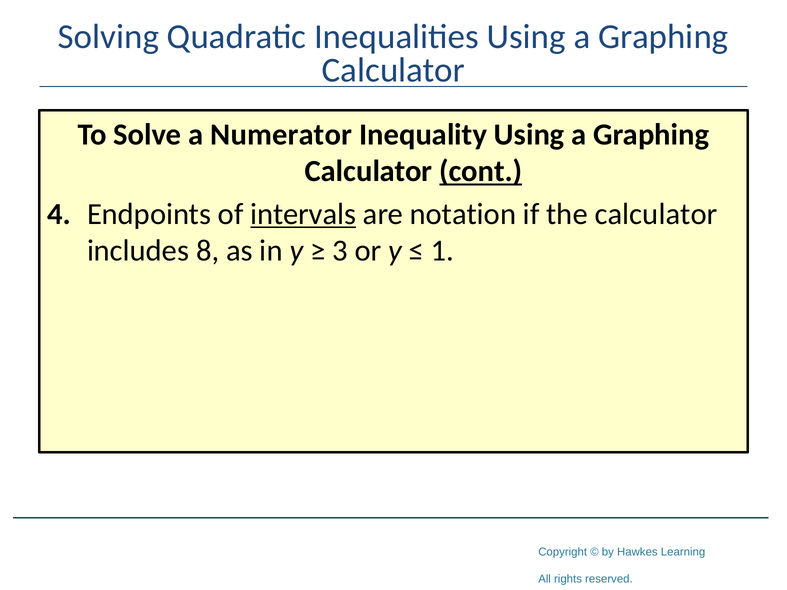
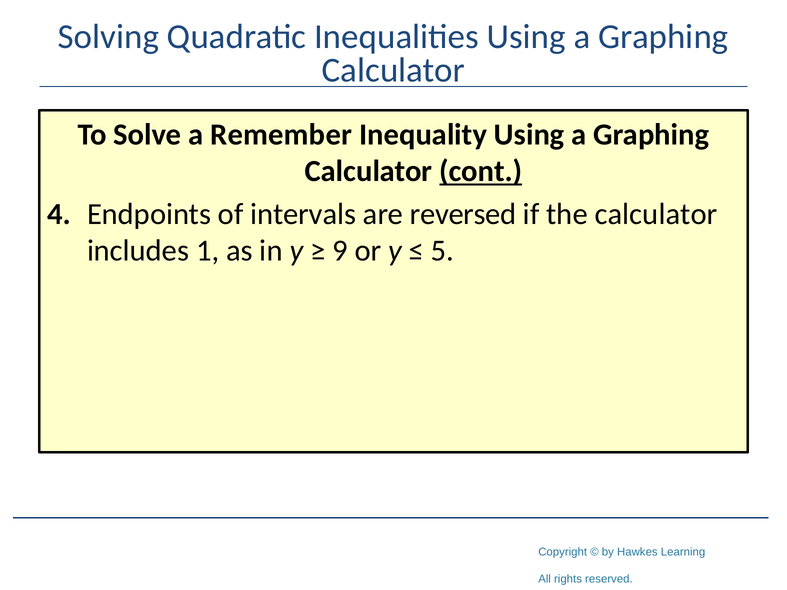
Numerator: Numerator -> Remember (281, 135)
intervals underline: present -> none (303, 214)
notation: notation -> reversed (463, 214)
8: 8 -> 1 (208, 251)
3: 3 -> 9 (340, 251)
1: 1 -> 5 (443, 251)
